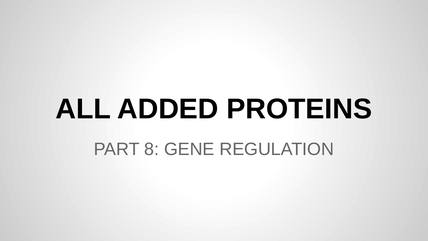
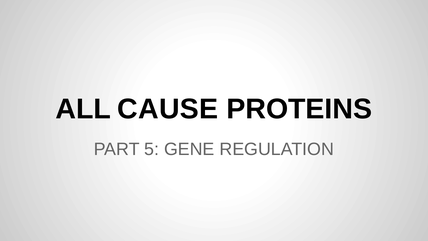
ADDED: ADDED -> CAUSE (168, 109)
8: 8 -> 5 (152, 149)
